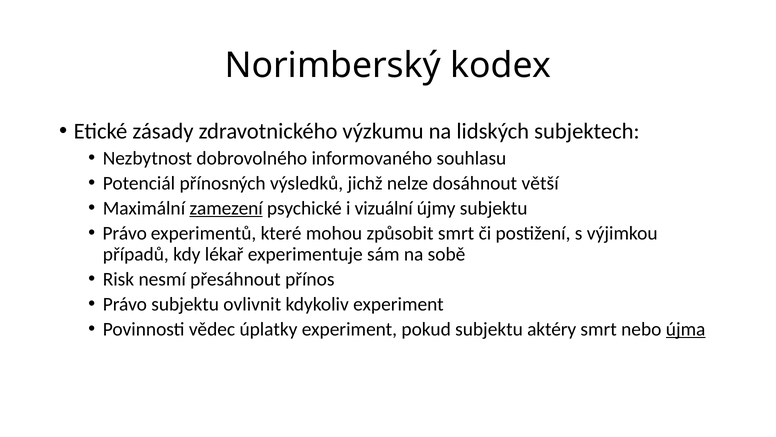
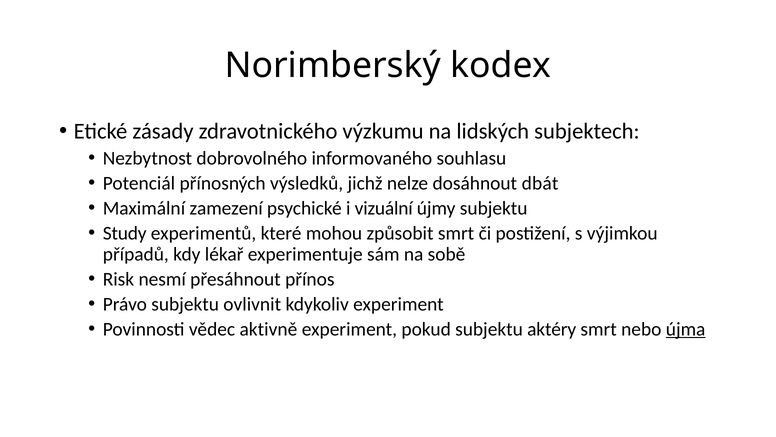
větší: větší -> dbát (540, 183)
zamezení underline: present -> none (226, 208)
Právo: Právo -> Study (125, 233)
úplatky: úplatky -> aktivně (268, 329)
